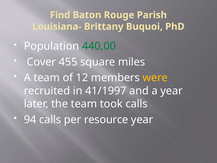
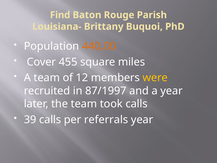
440,00 colour: green -> orange (99, 46)
41/1997: 41/1997 -> 87/1997 (106, 91)
94: 94 -> 39 (30, 119)
resource: resource -> referrals (106, 119)
